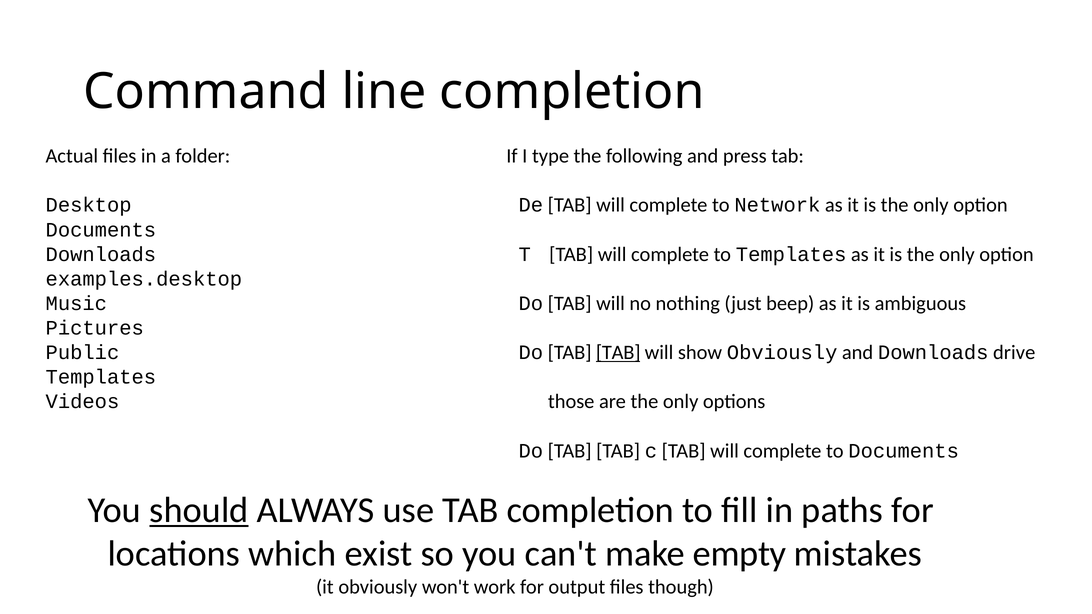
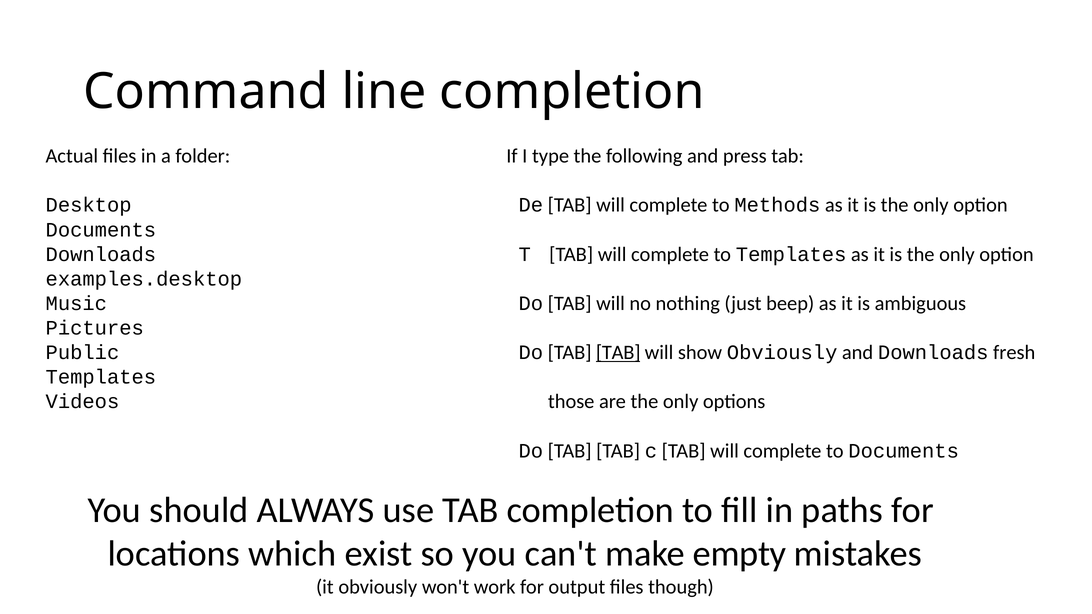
Network: Network -> Methods (777, 205)
drive: drive -> fresh (1014, 353)
should underline: present -> none (199, 510)
